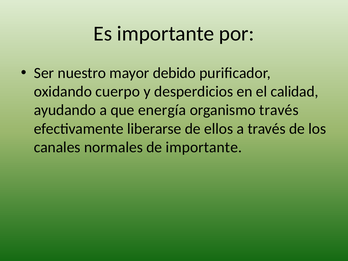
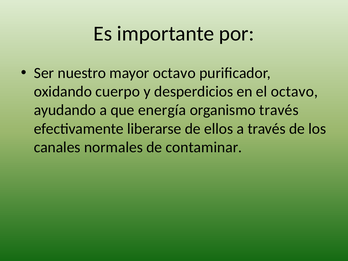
mayor debido: debido -> octavo (174, 73)
el calidad: calidad -> octavo (294, 92)
de importante: importante -> contaminar (204, 147)
